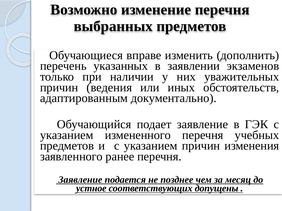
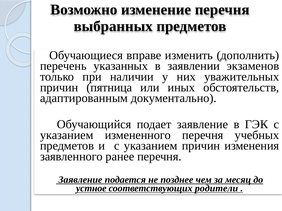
ведения: ведения -> пятница (109, 88)
допущены: допущены -> родители (216, 189)
